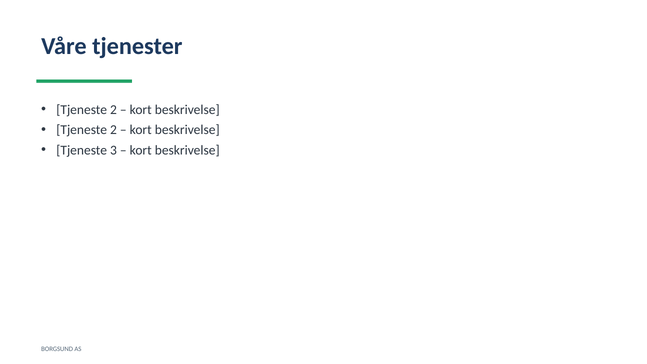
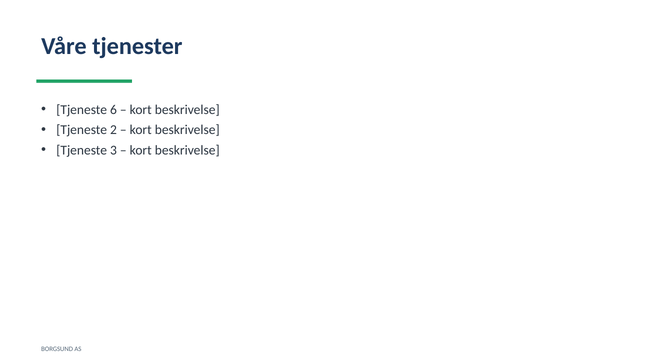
2: 2 -> 6 (113, 110)
